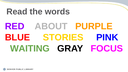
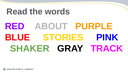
WAITING: WAITING -> SHAKER (30, 49)
FOCUS: FOCUS -> TRACK (107, 49)
